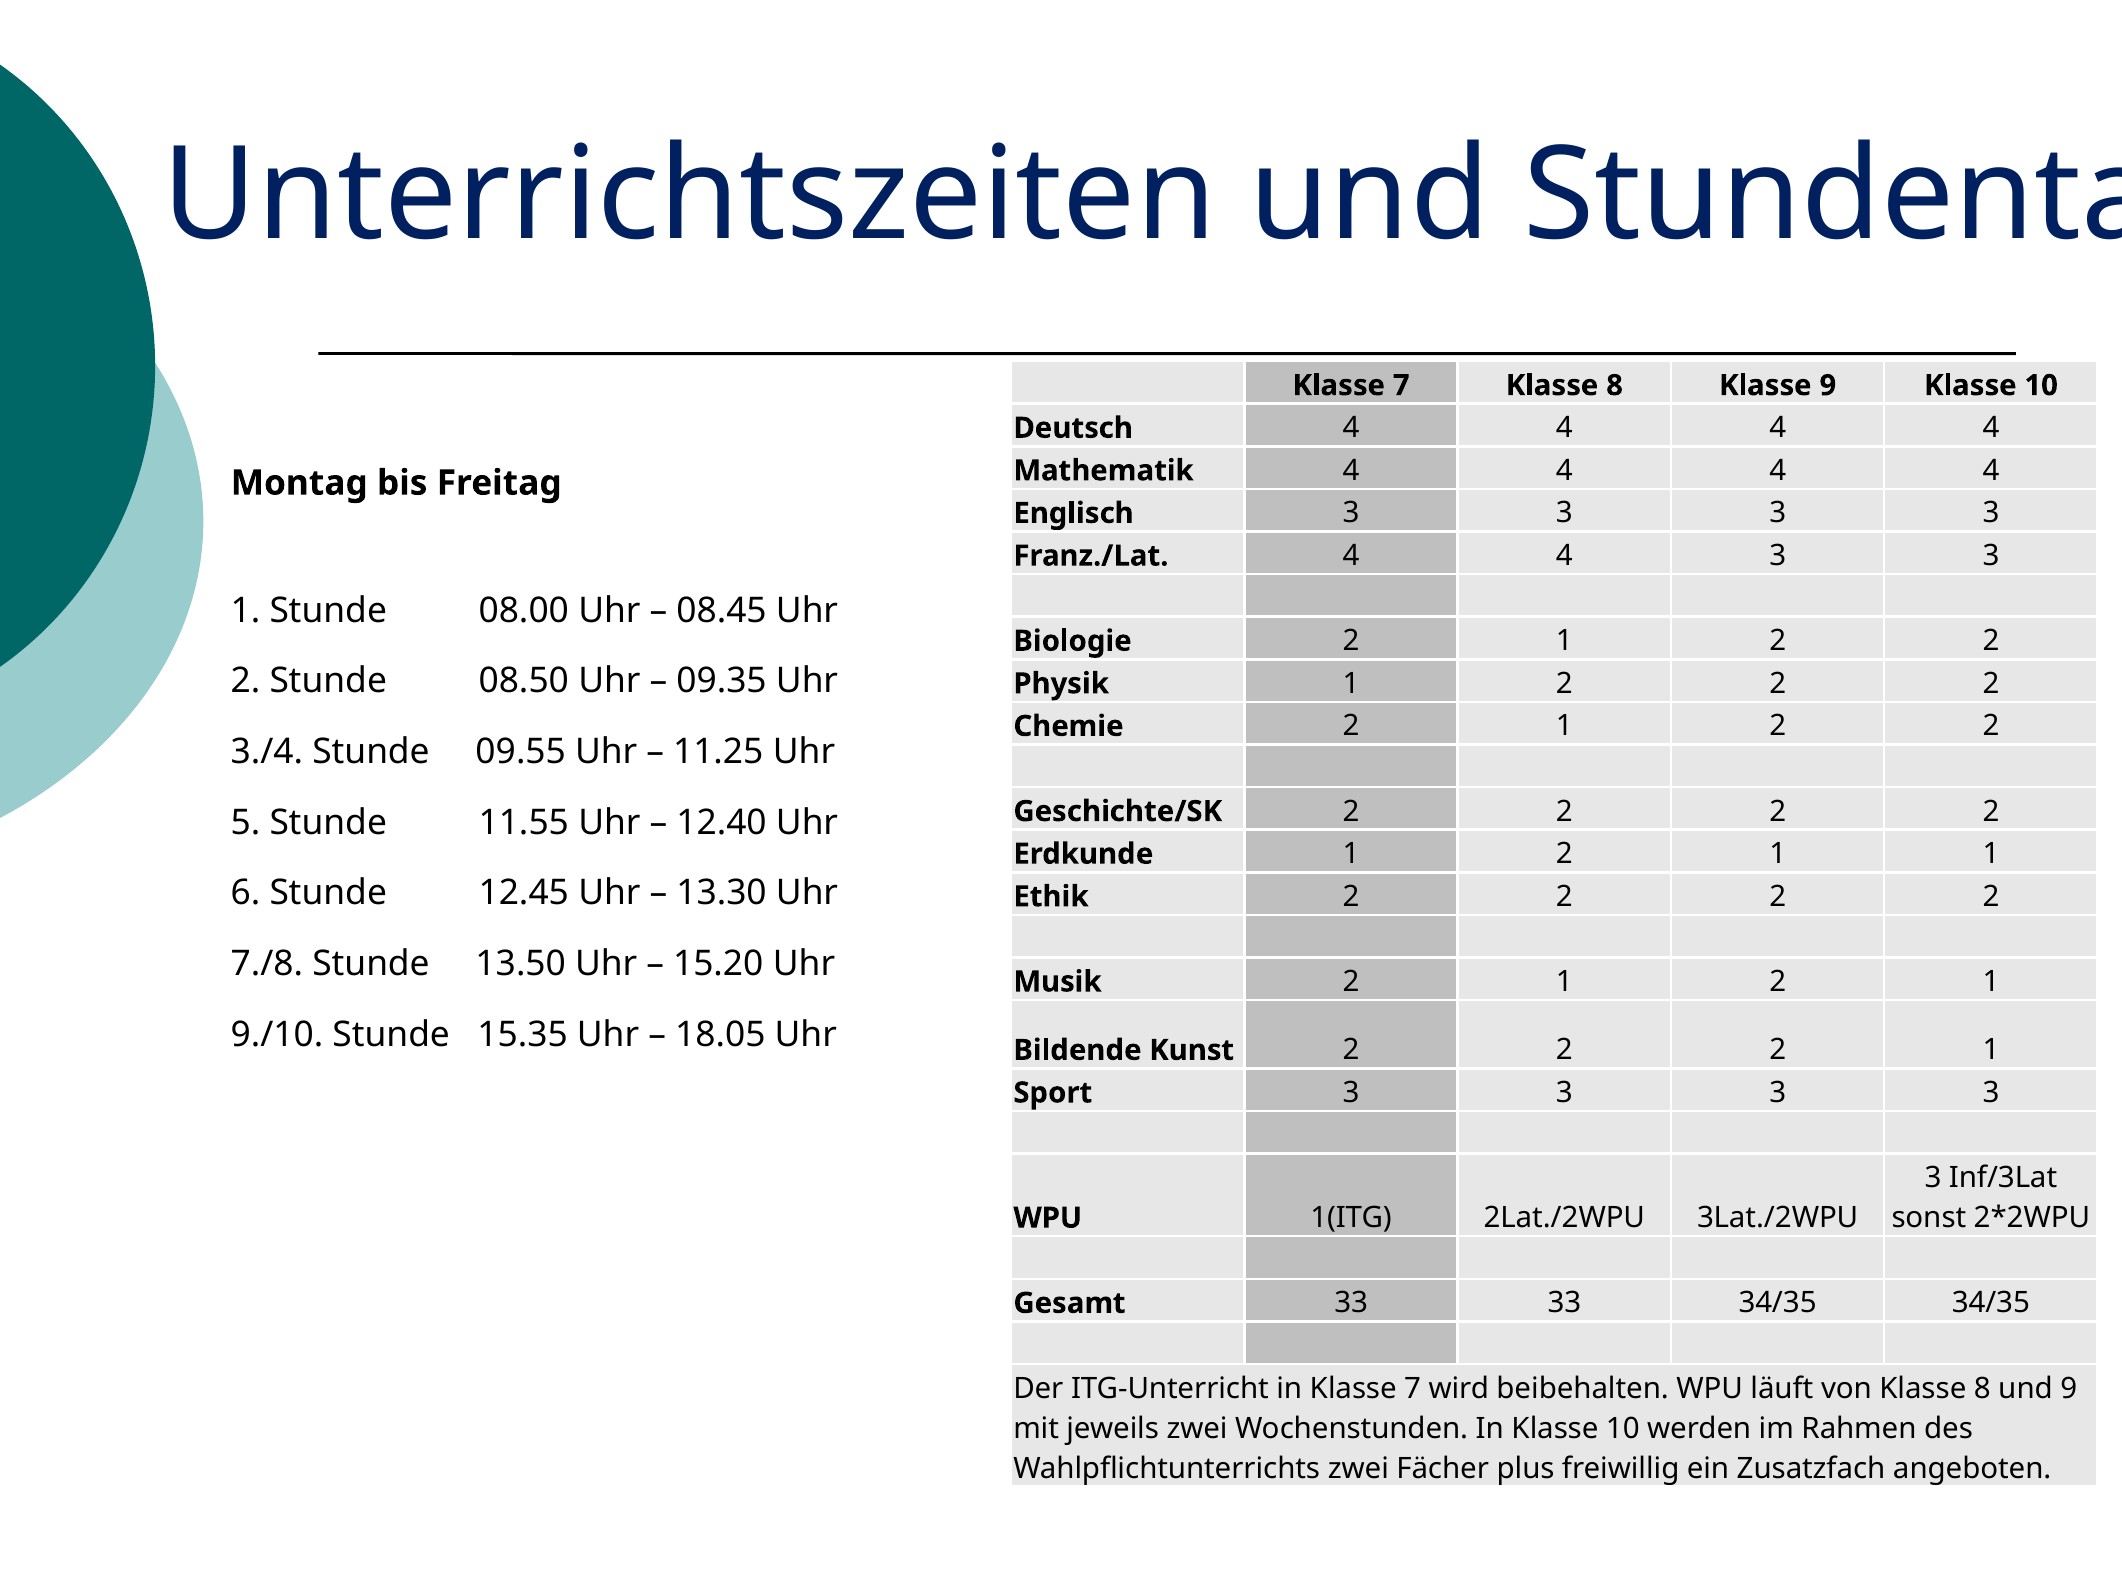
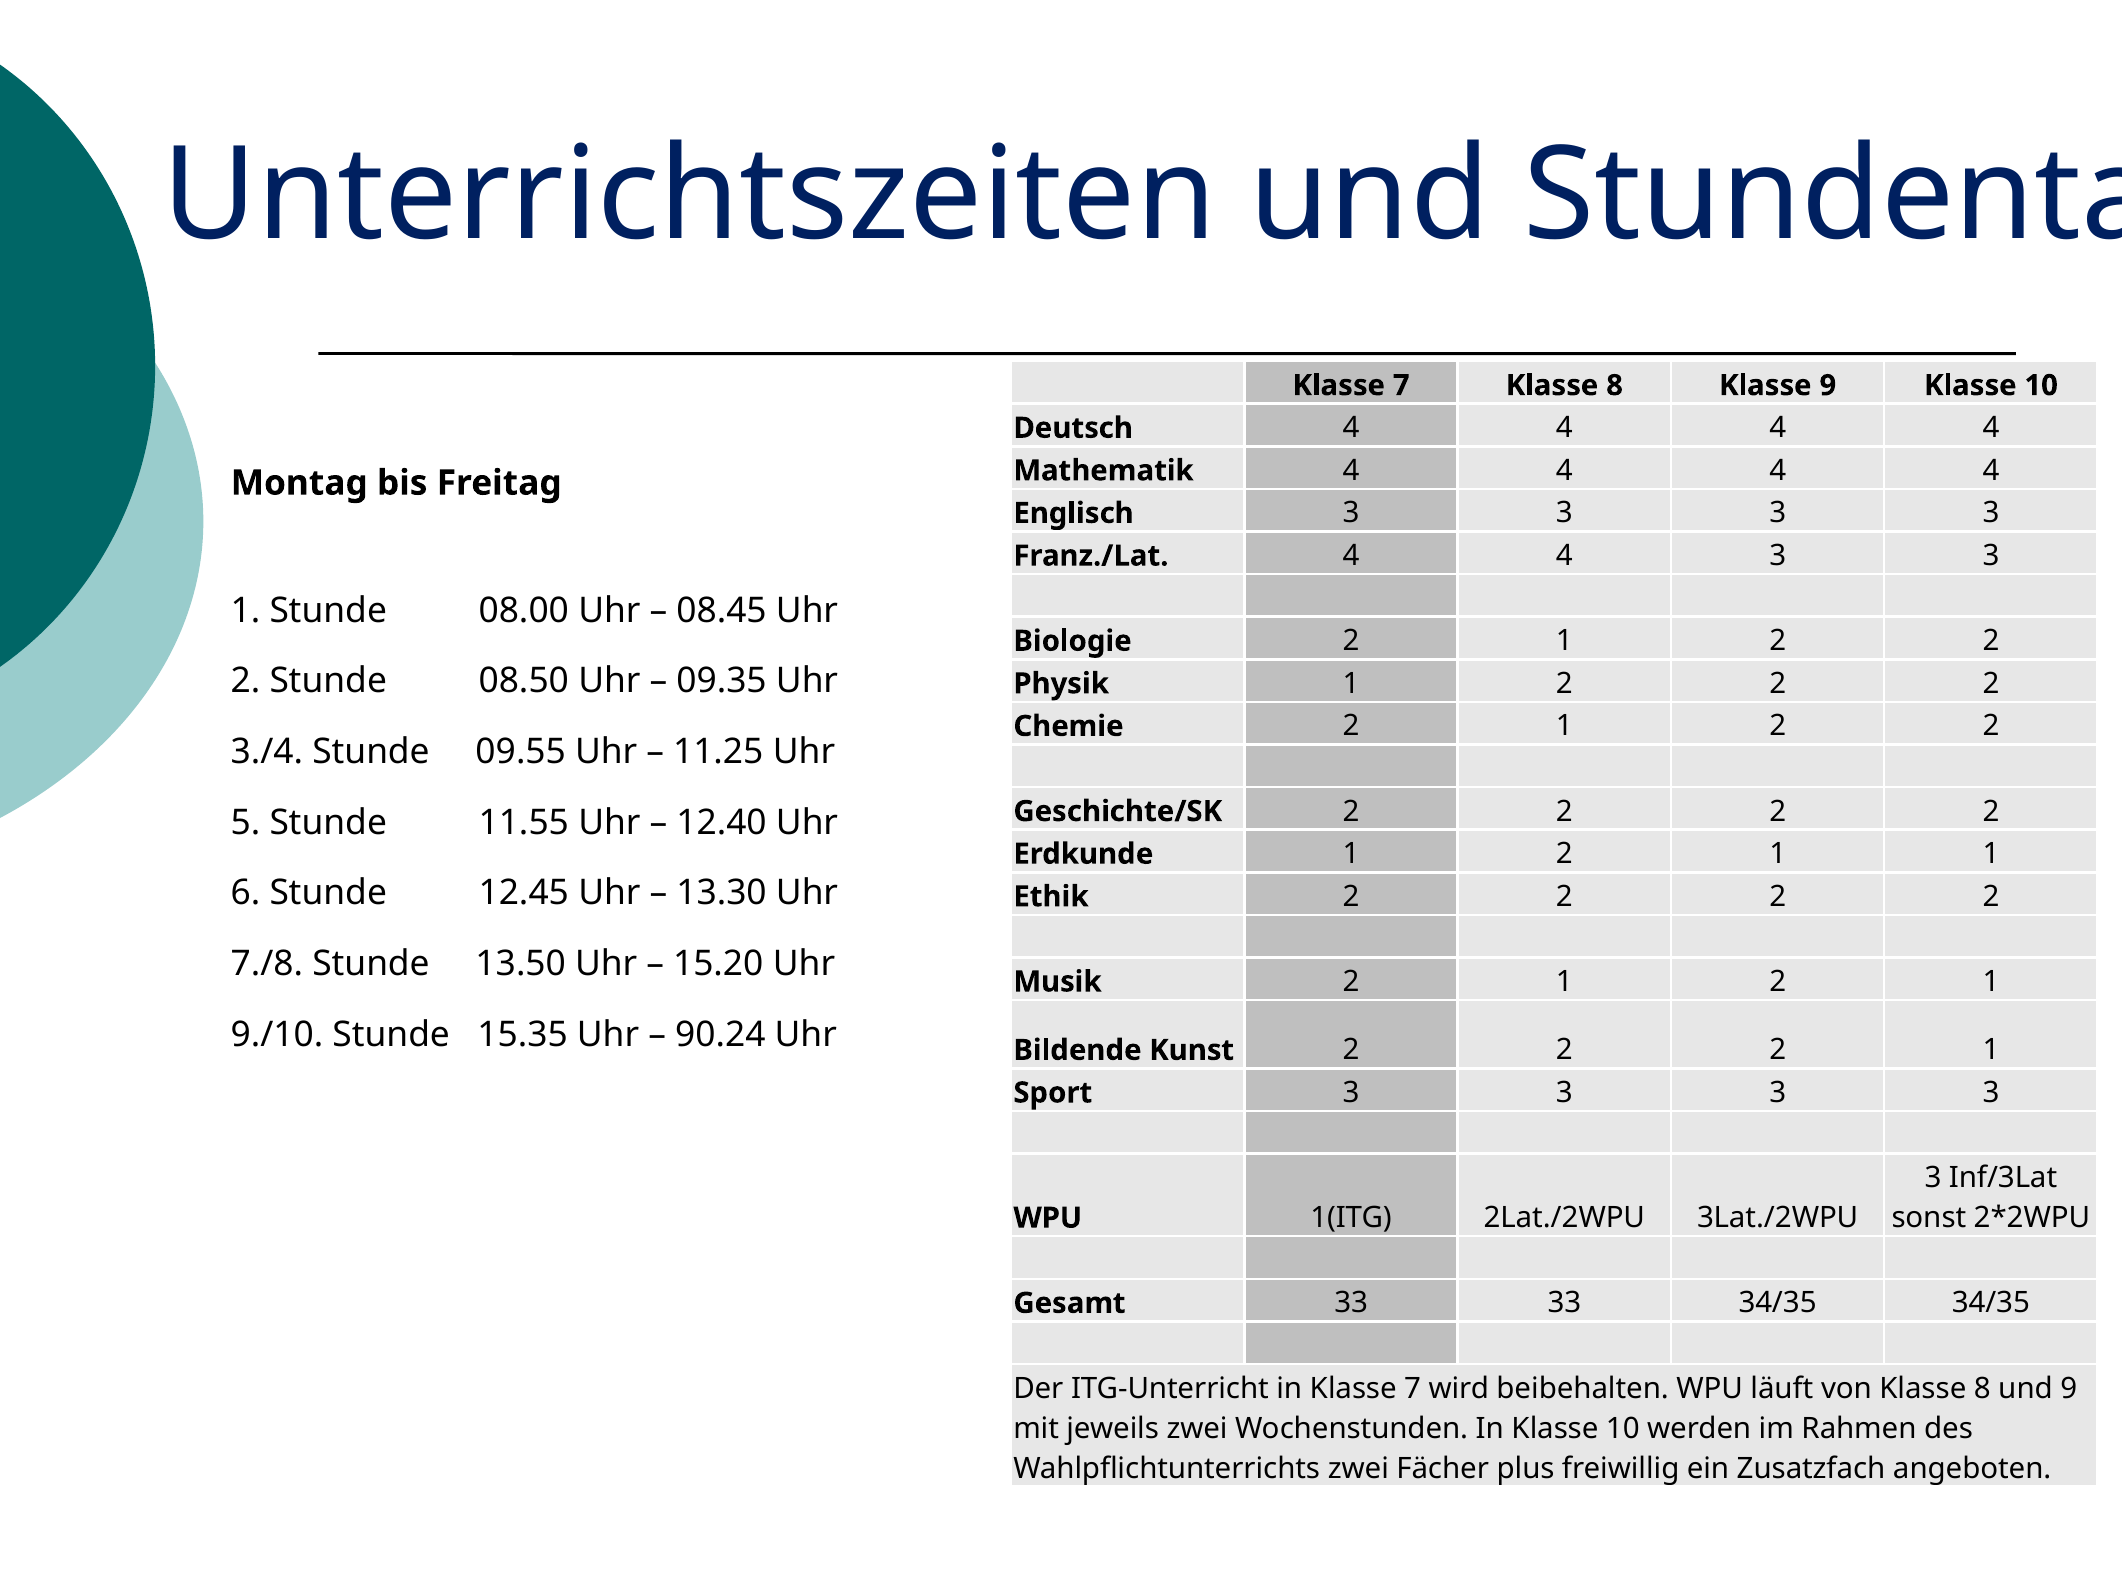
18.05: 18.05 -> 90.24 (720, 1035)
